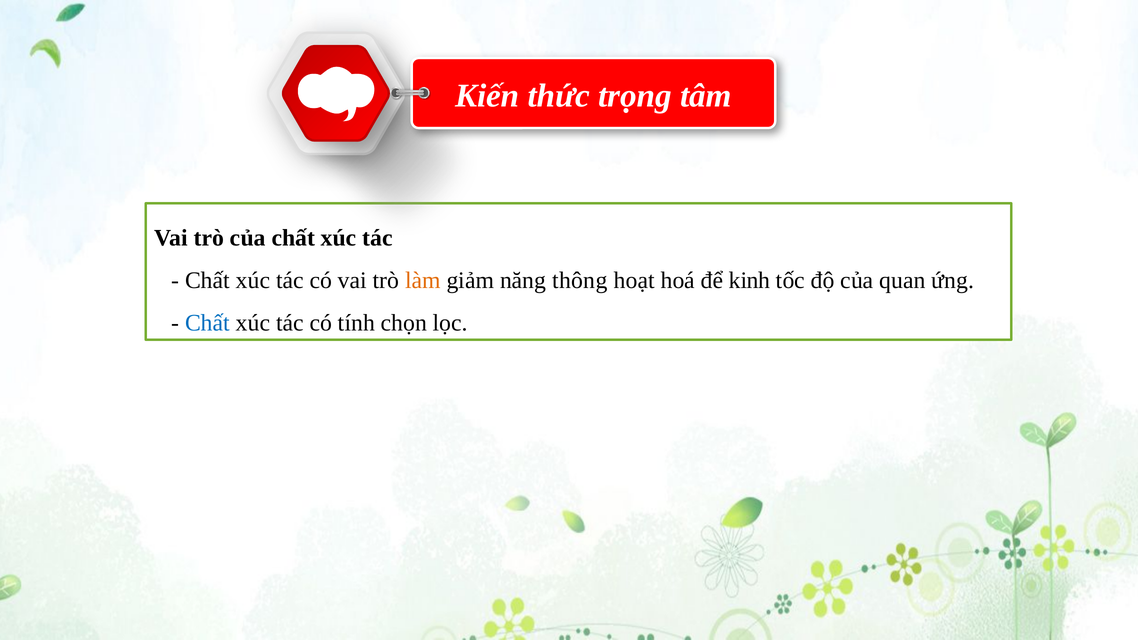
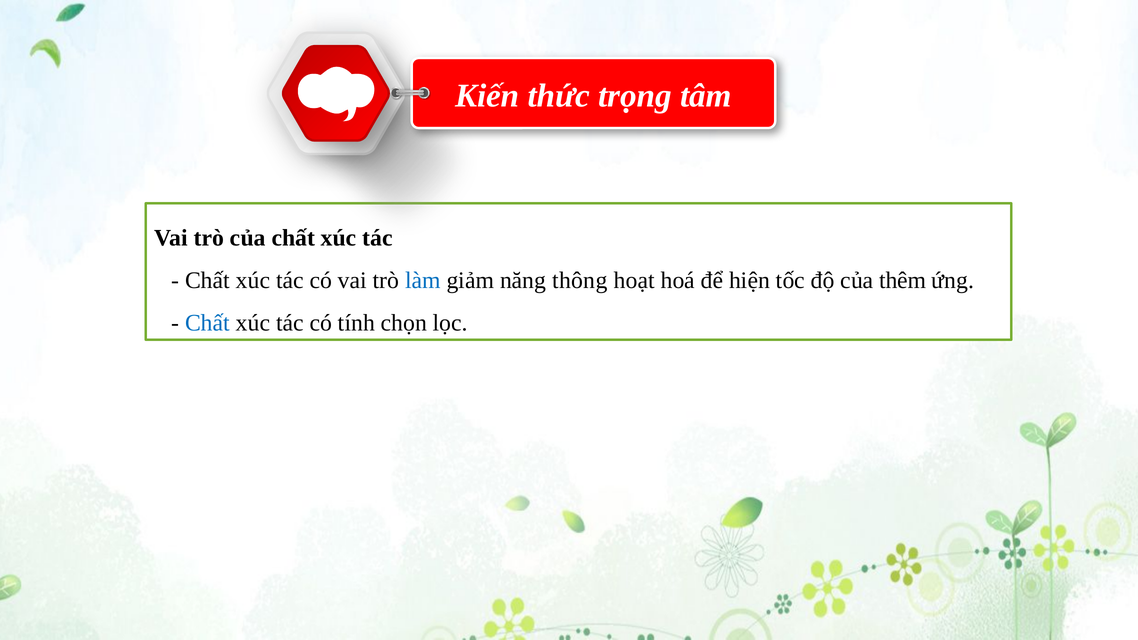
làm colour: orange -> blue (423, 280)
kinh: kinh -> hiện (750, 280)
quan: quan -> thêm (903, 280)
